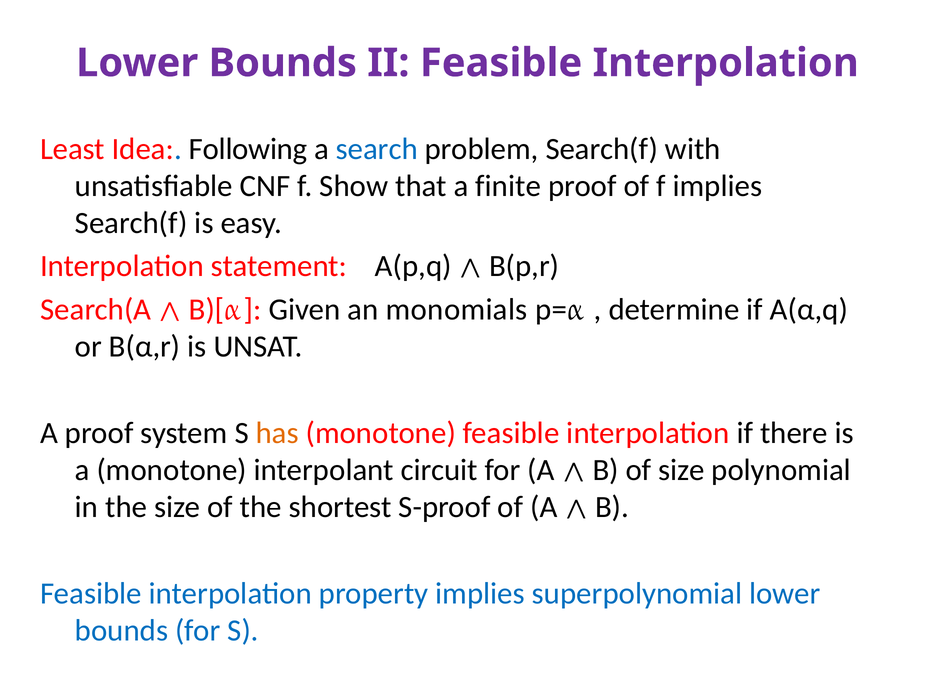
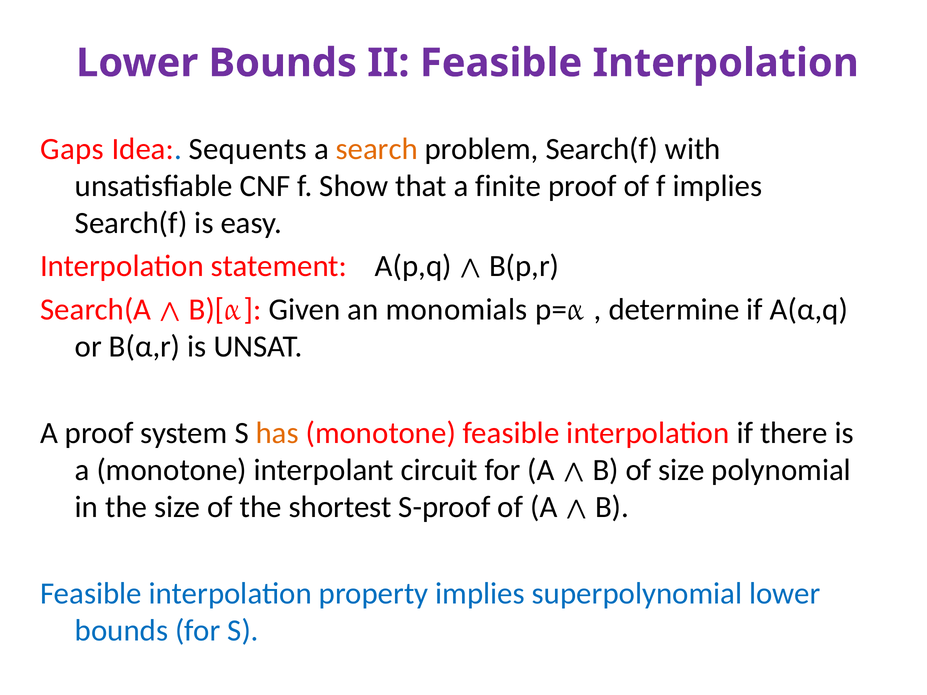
Least: Least -> Gaps (72, 149)
Following: Following -> Sequents (248, 149)
search colour: blue -> orange (377, 149)
